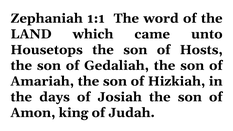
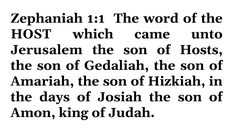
LAND: LAND -> HOST (31, 34)
Housetops: Housetops -> Jerusalem (47, 50)
